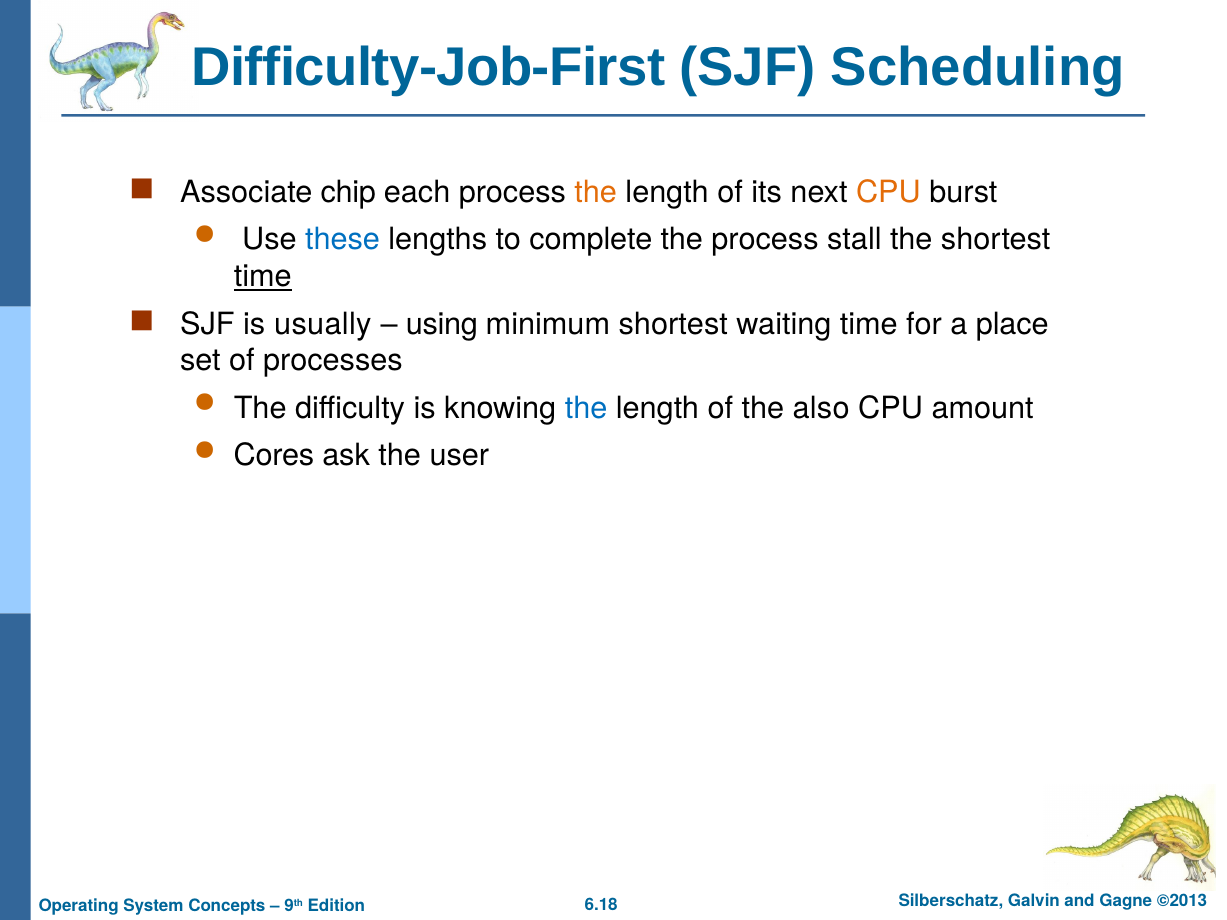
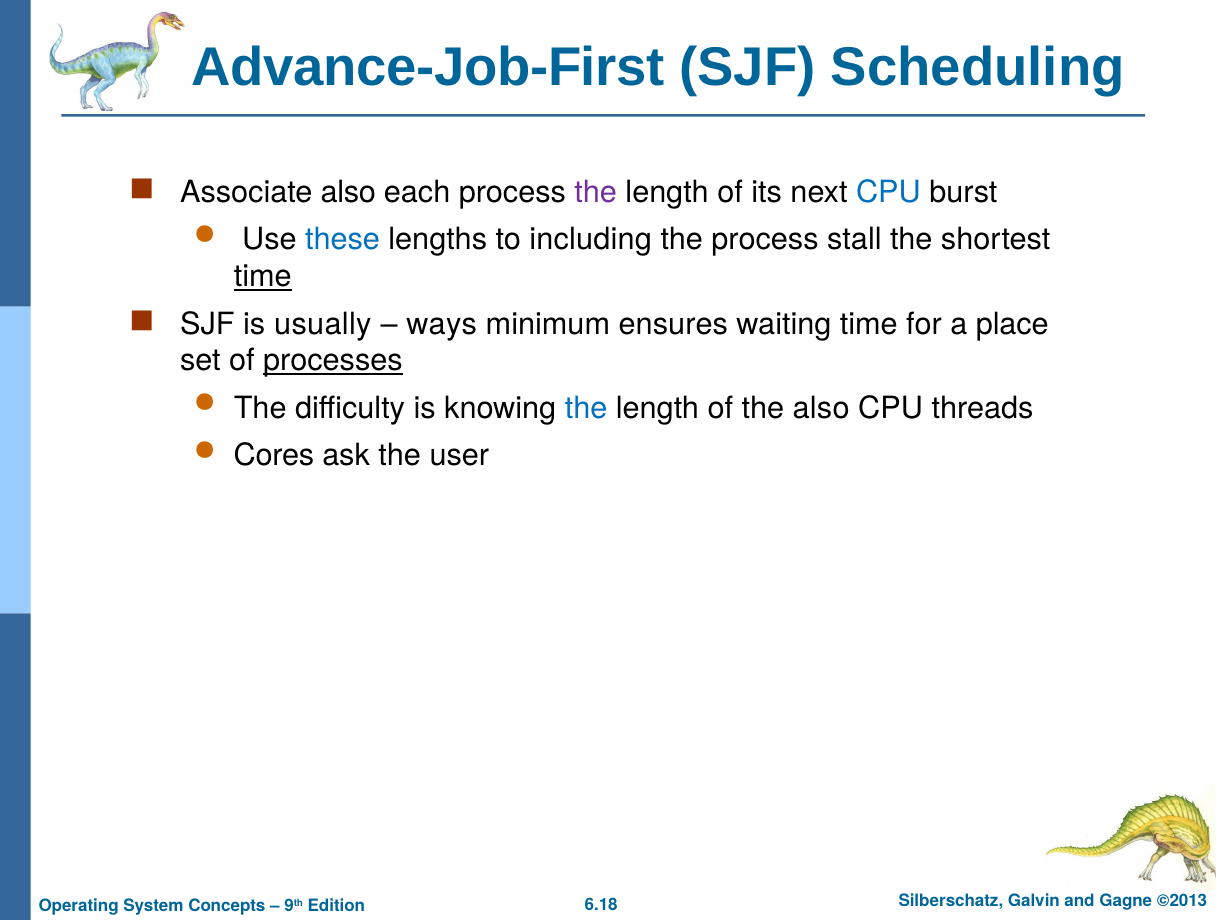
Difficulty-Job-First: Difficulty-Job-First -> Advance-Job-First (428, 68)
Associate chip: chip -> also (348, 192)
the colour: orange -> purple (596, 192)
CPU colour: orange -> blue (888, 192)
complete: complete -> including (591, 240)
using: using -> ways (442, 324)
minimum shortest: shortest -> ensures (673, 324)
processes underline: none -> present (333, 361)
amount: amount -> threads (983, 408)
